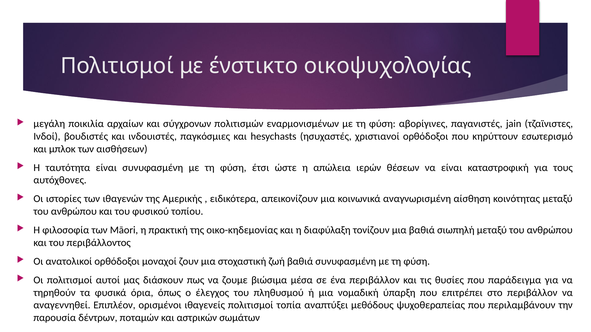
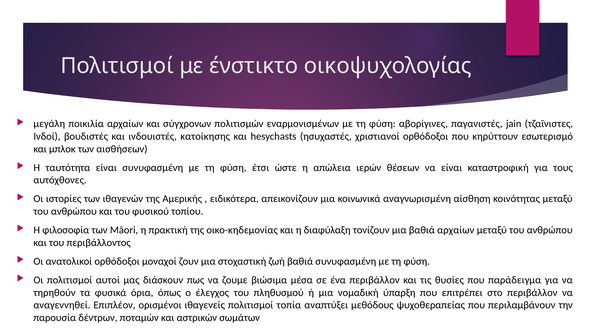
παγκόσμιες: παγκόσμιες -> κατοίκησης (205, 137)
βαθιά σιωπηλή: σιωπηλή -> αρχαίων (456, 230)
